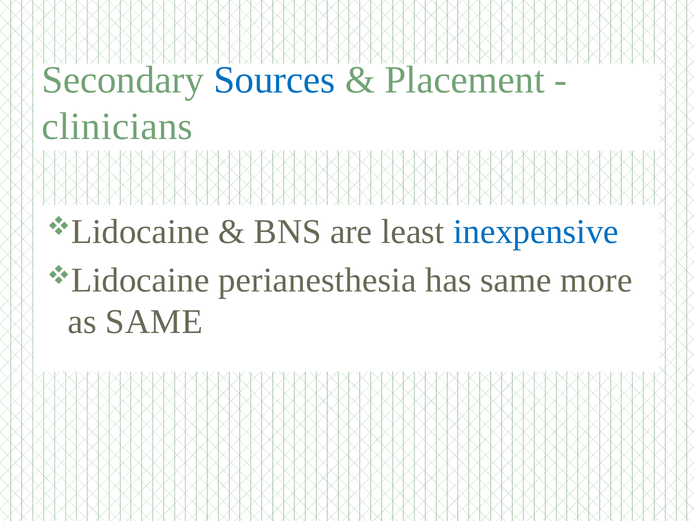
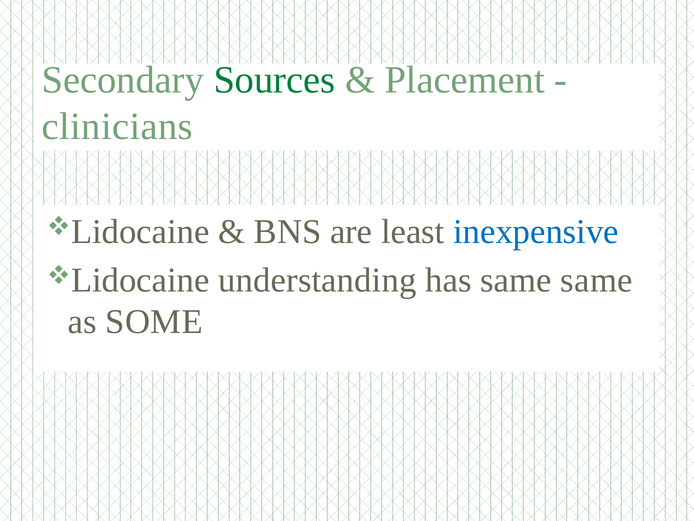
Sources colour: blue -> green (274, 80)
perianesthesia: perianesthesia -> understanding (317, 280)
same more: more -> same (597, 280)
as SAME: SAME -> SOME (154, 322)
